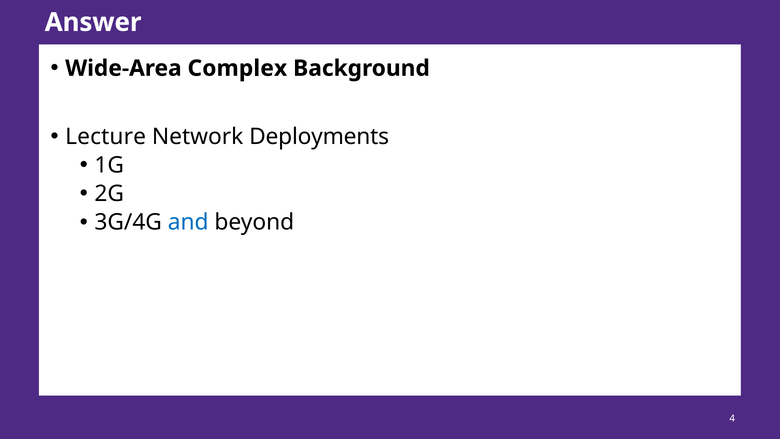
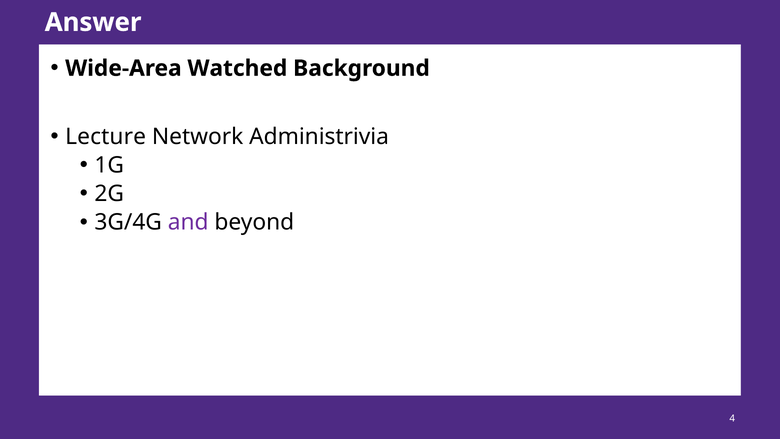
Complex: Complex -> Watched (237, 68)
Deployments: Deployments -> Administrivia (319, 136)
and colour: blue -> purple (188, 222)
